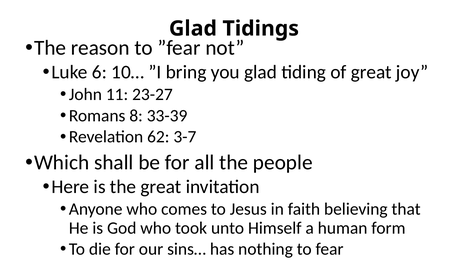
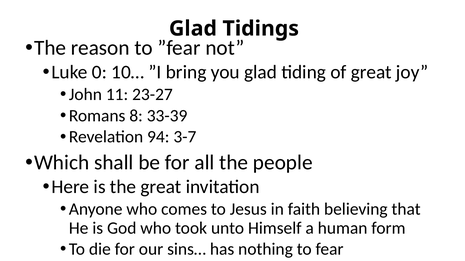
6: 6 -> 0 (99, 72)
62: 62 -> 94 (158, 137)
